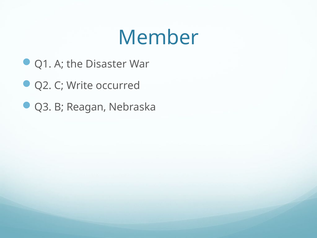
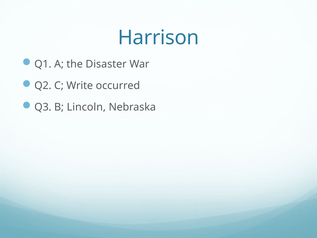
Member: Member -> Harrison (159, 38)
Reagan: Reagan -> Lincoln (86, 107)
